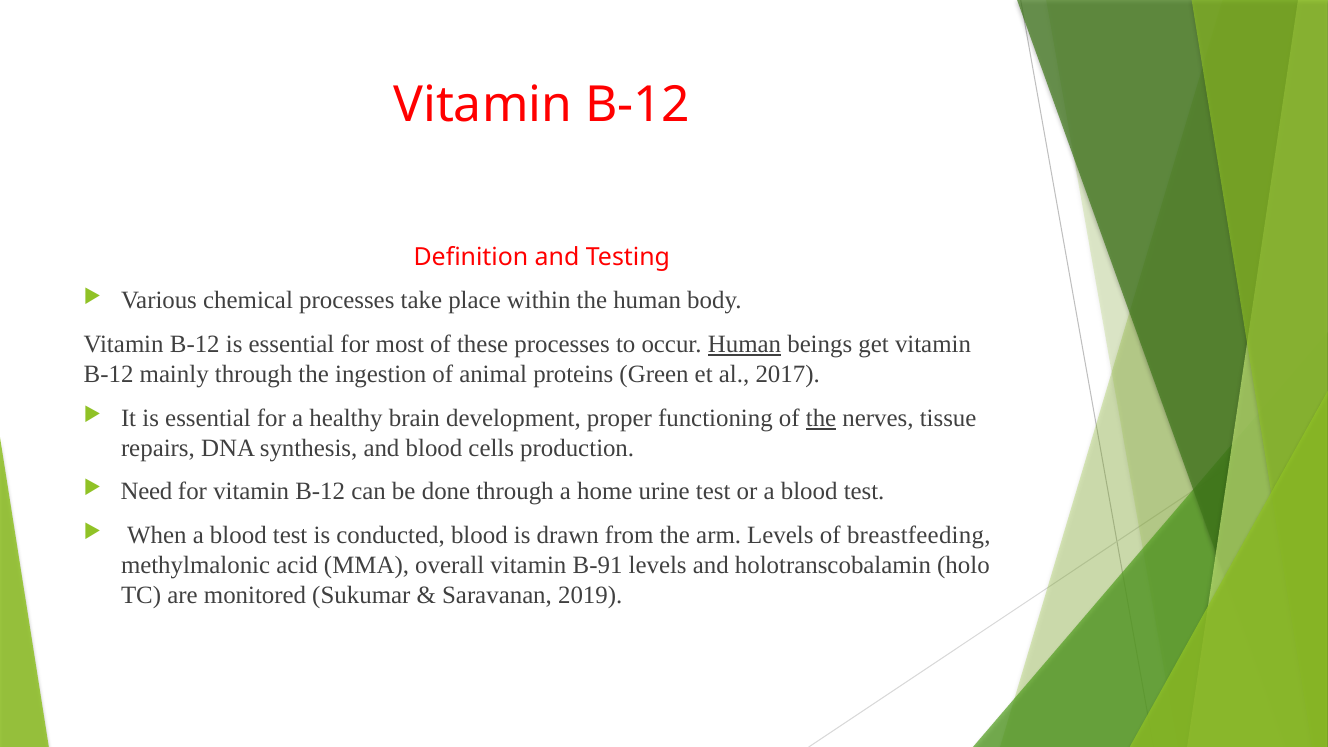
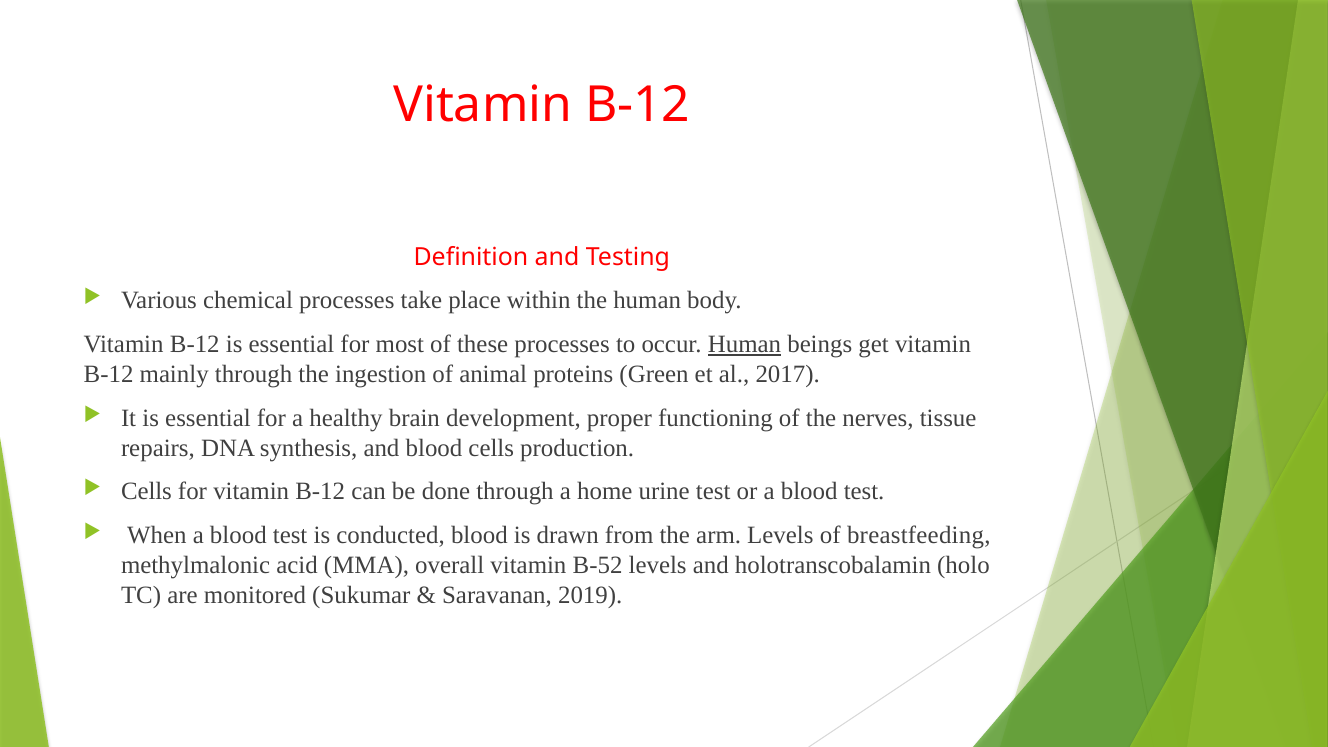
the underline: present -> none (821, 418)
Need: Need -> Cells (146, 492)
B-91: B-91 -> B-52 (598, 565)
